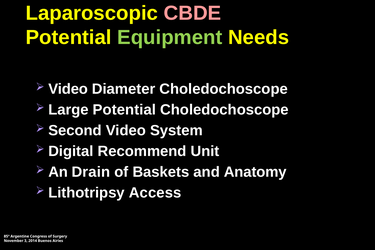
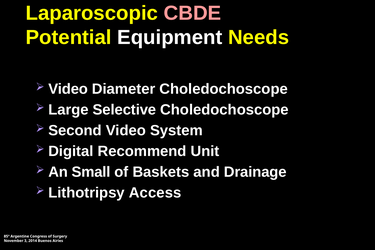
Equipment colour: light green -> white (170, 38)
Large Potential: Potential -> Selective (124, 110)
Drain: Drain -> Small (91, 172)
Anatomy: Anatomy -> Drainage (255, 172)
